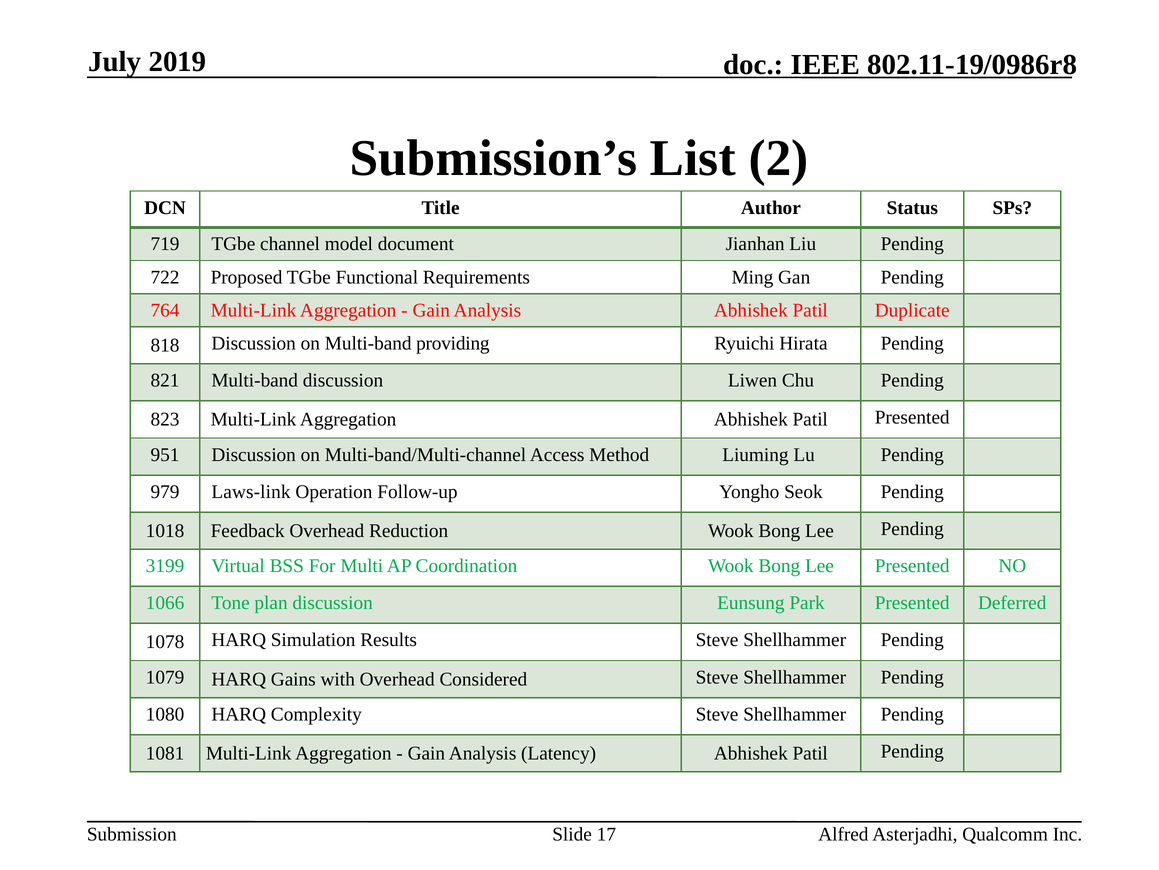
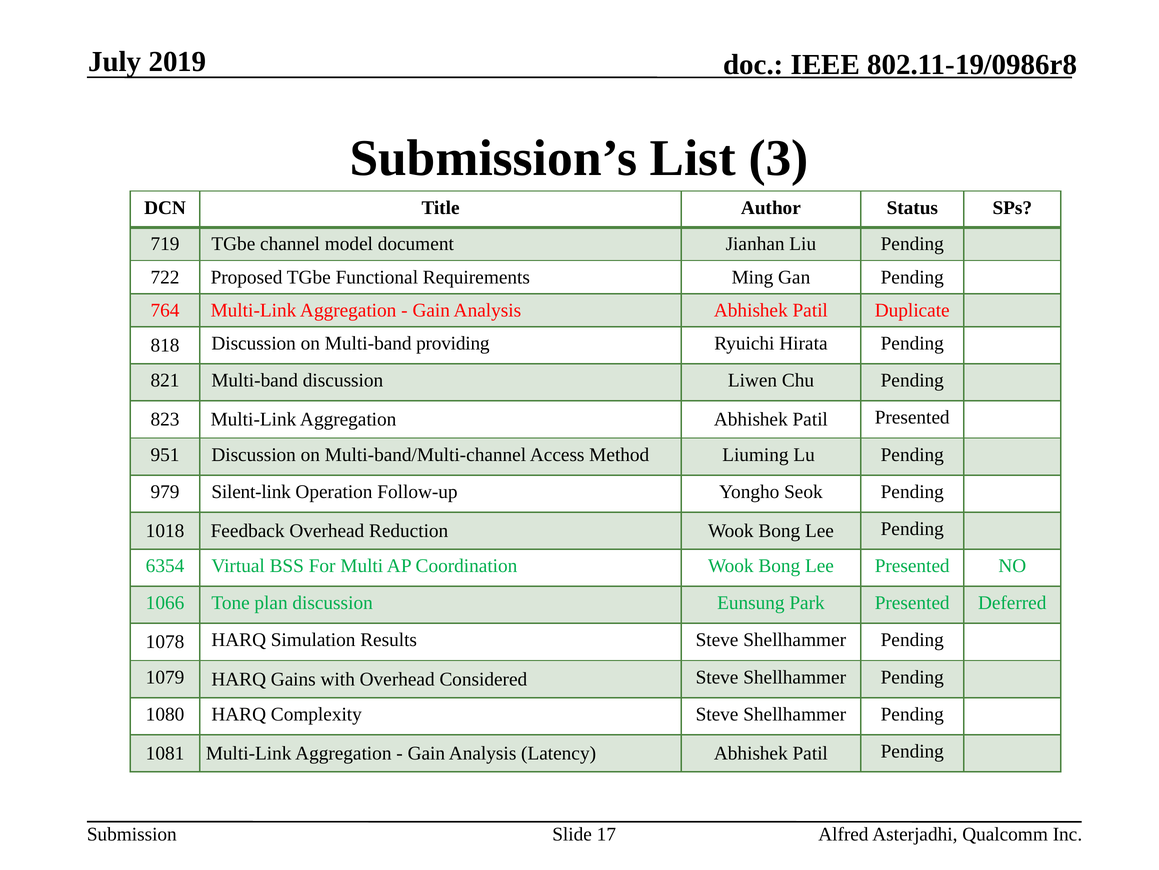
2: 2 -> 3 (779, 158)
Laws-link: Laws-link -> Silent-link (251, 491)
3199: 3199 -> 6354 (165, 565)
